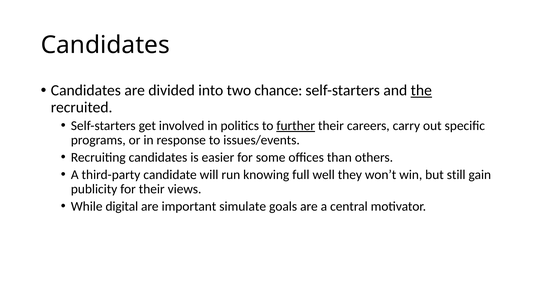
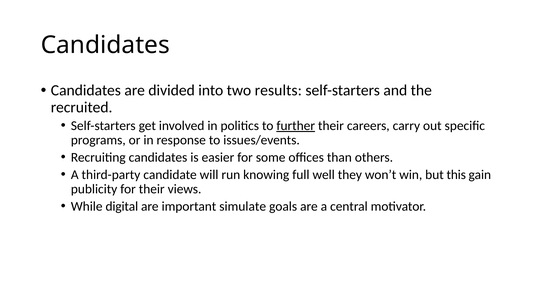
chance: chance -> results (278, 90)
the underline: present -> none (421, 90)
still: still -> this (456, 175)
